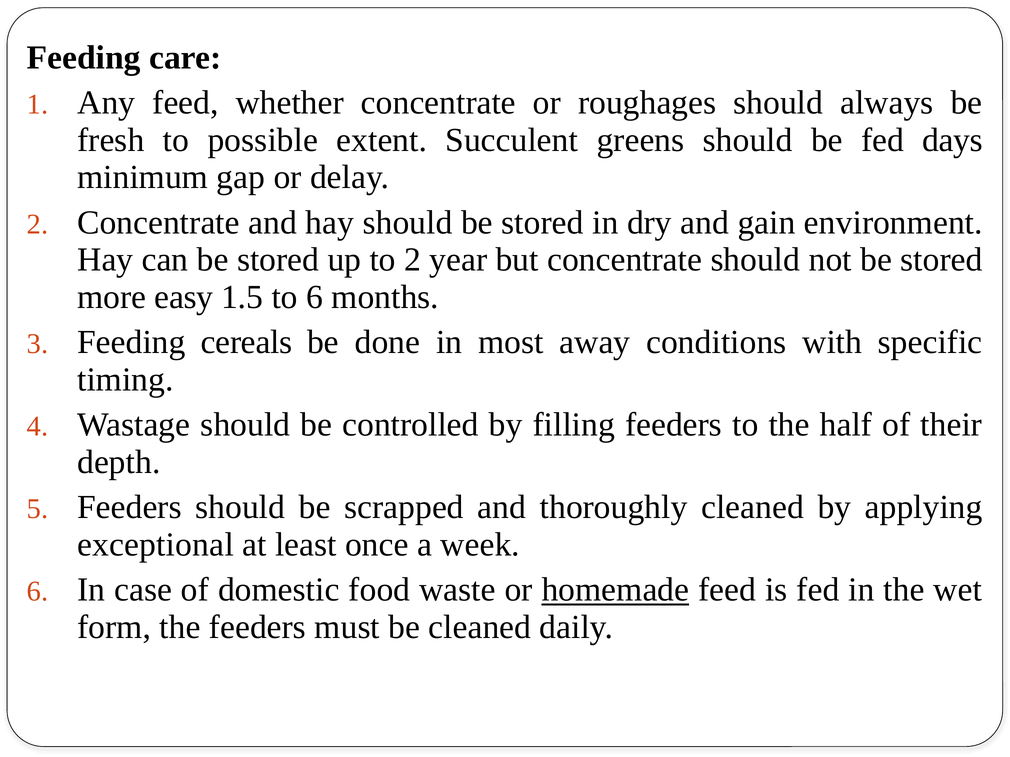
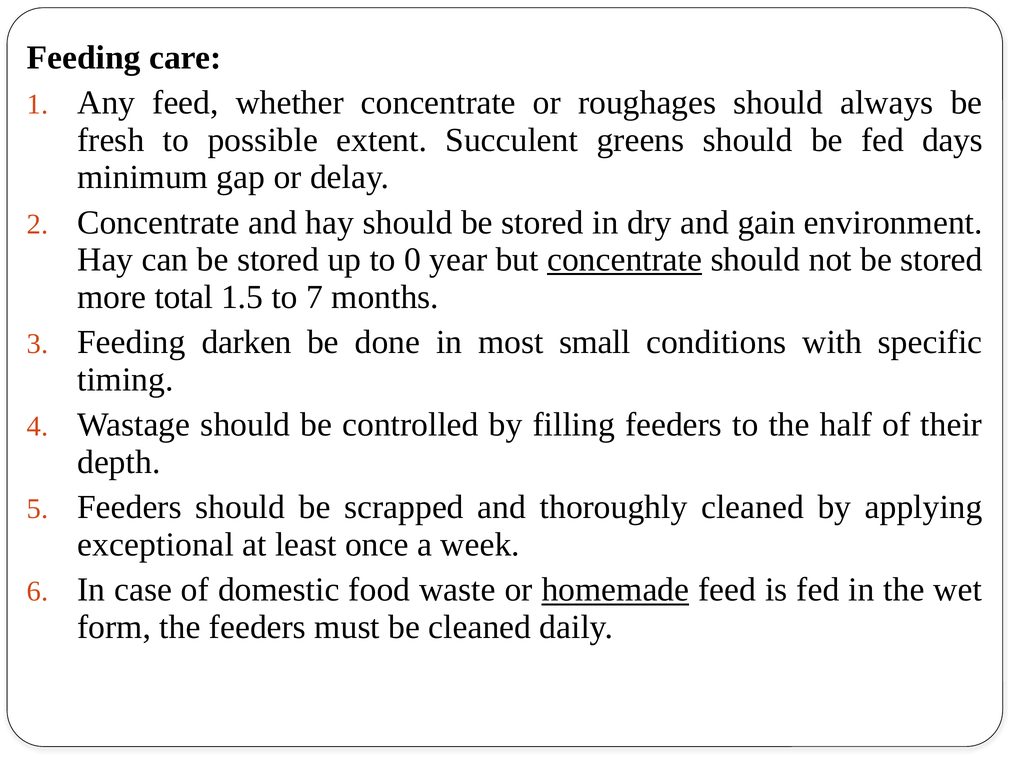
to 2: 2 -> 0 (413, 260)
concentrate underline: none -> present (625, 260)
easy: easy -> total (184, 297)
to 6: 6 -> 7 (314, 297)
cereals: cereals -> darken (247, 343)
away: away -> small (595, 343)
